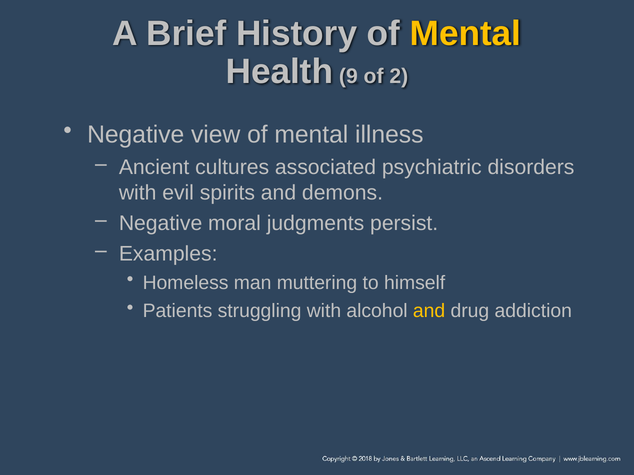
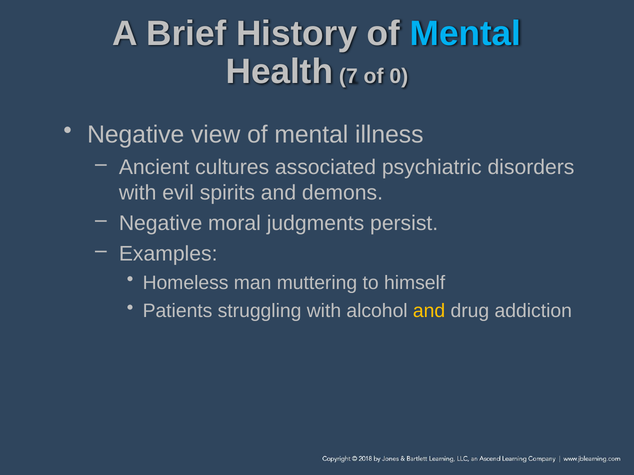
Mental colour: yellow -> light blue (466, 34)
9: 9 -> 7 (348, 76)
2: 2 -> 0 (399, 76)
